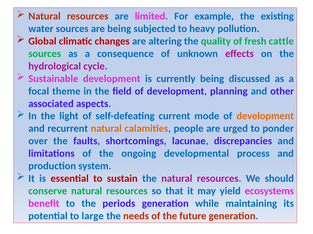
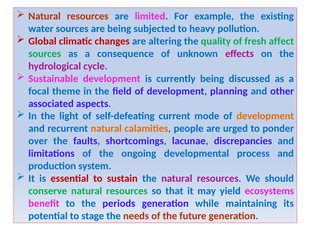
cattle: cattle -> affect (281, 41)
large: large -> stage (93, 217)
